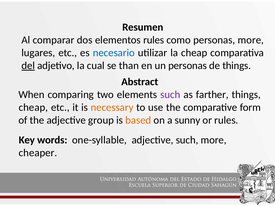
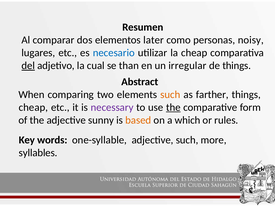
elementos rules: rules -> later (154, 40)
personas more: more -> noisy (251, 40)
un personas: personas -> irregular (187, 66)
such colour: purple -> orange (170, 95)
necessary colour: orange -> purple (112, 107)
the underline: none -> present (173, 107)
group: group -> sunny (101, 120)
sunny: sunny -> which (188, 120)
cheaper: cheaper -> syllables (38, 153)
